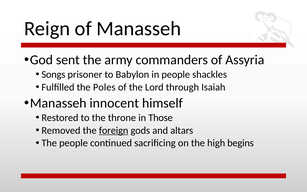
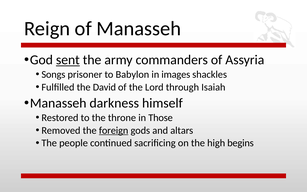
sent underline: none -> present (68, 60)
in people: people -> images (176, 74)
Poles: Poles -> David (104, 87)
innocent: innocent -> darkness (114, 103)
